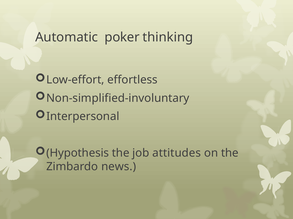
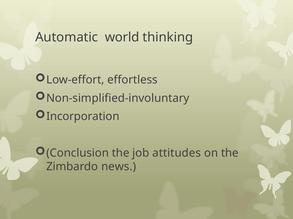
poker: poker -> world (122, 37)
Interpersonal: Interpersonal -> Incorporation (83, 117)
Hypothesis: Hypothesis -> Conclusion (78, 154)
